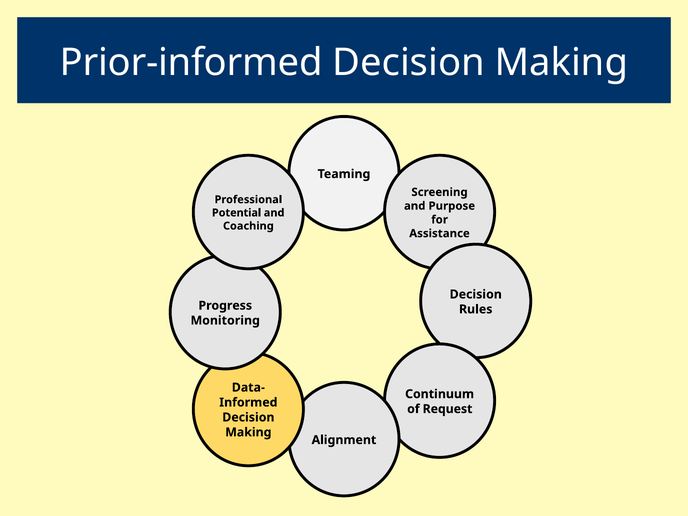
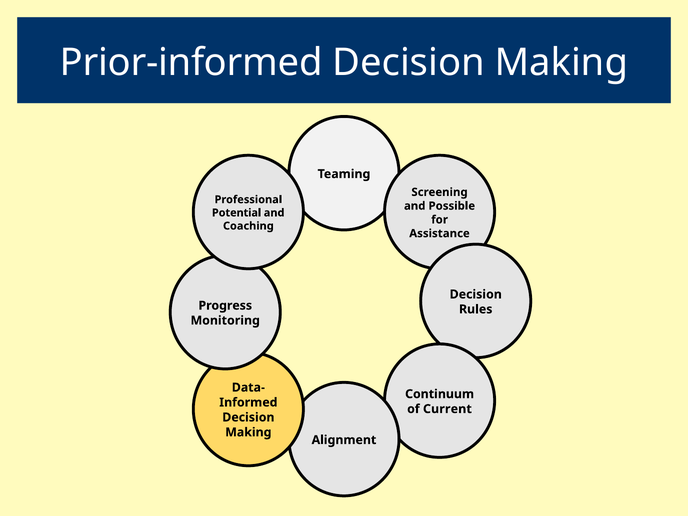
Purpose: Purpose -> Possible (452, 206)
Request: Request -> Current (447, 409)
